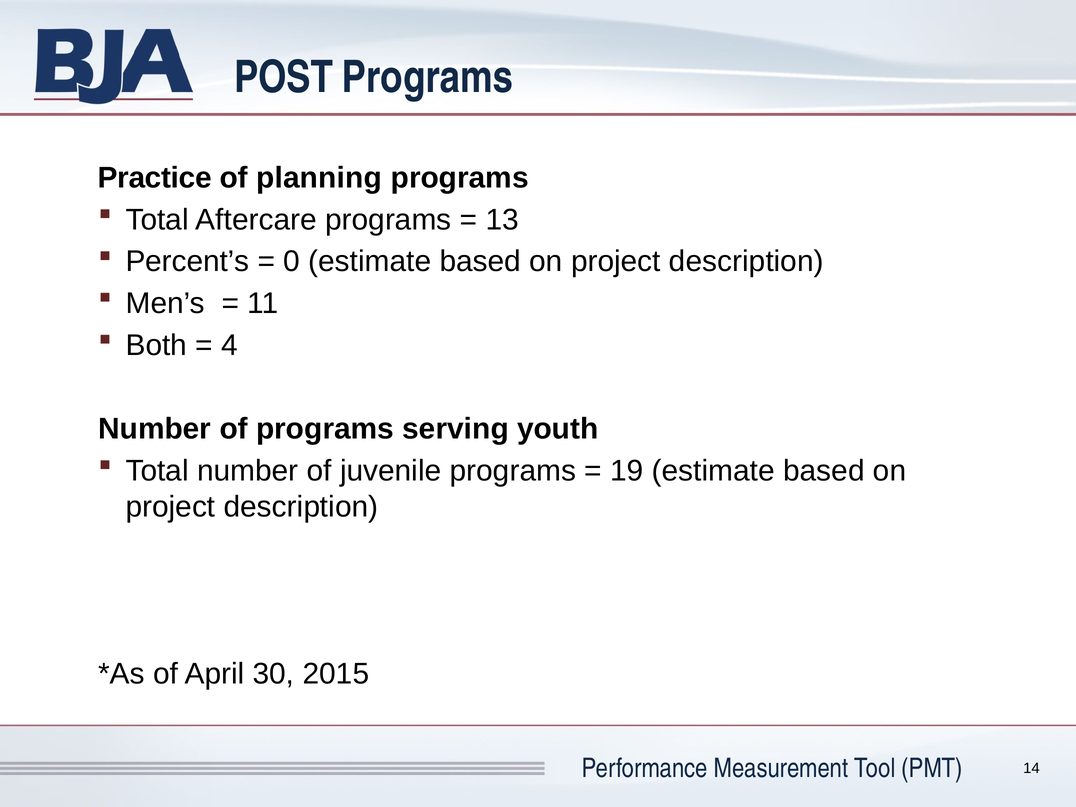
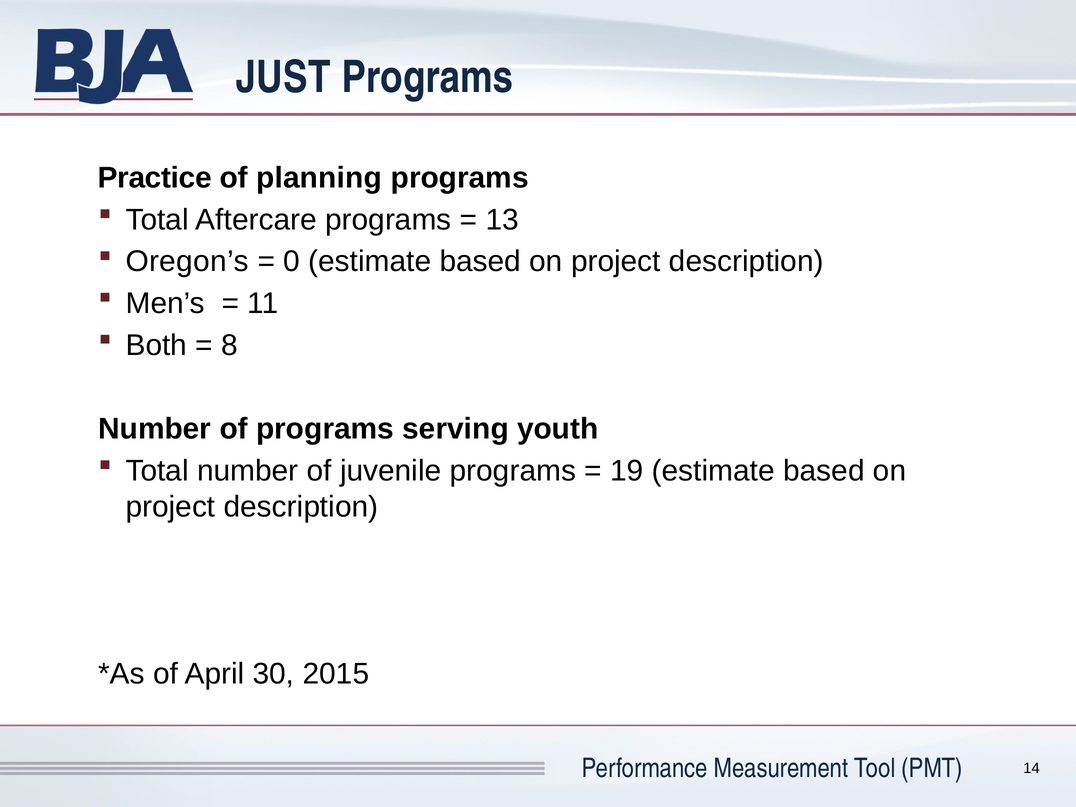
POST: POST -> JUST (283, 78)
Percent’s: Percent’s -> Oregon’s (187, 262)
4: 4 -> 8 (229, 345)
